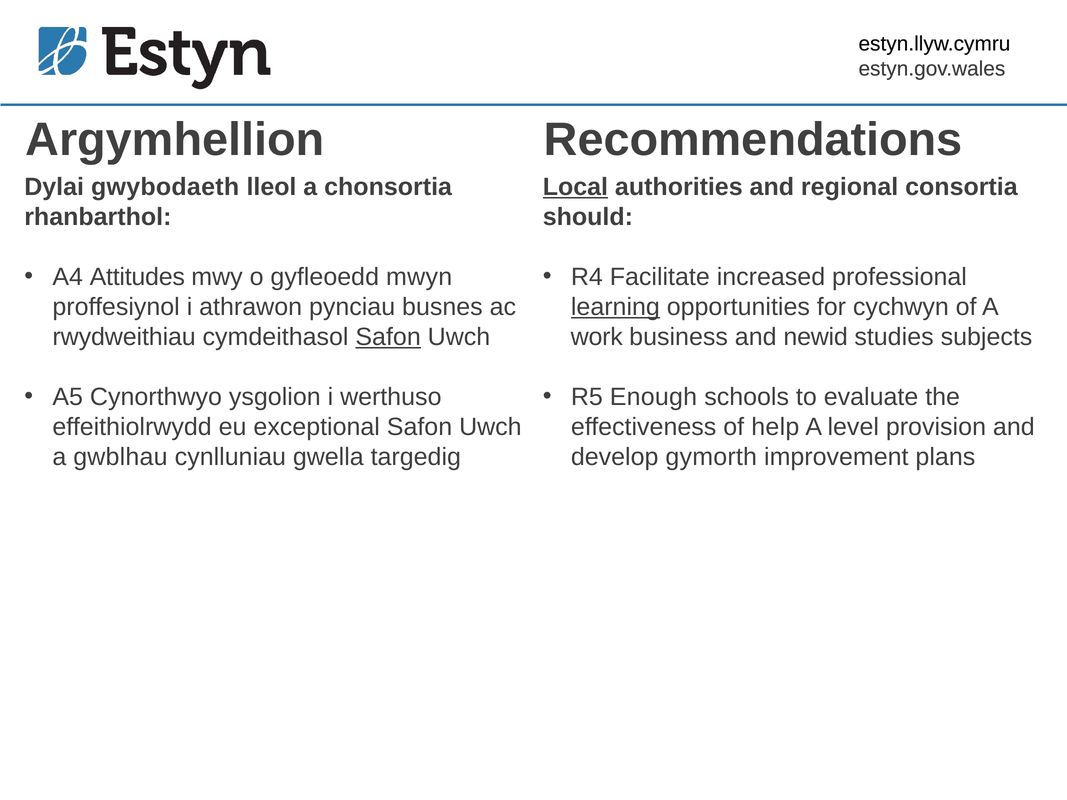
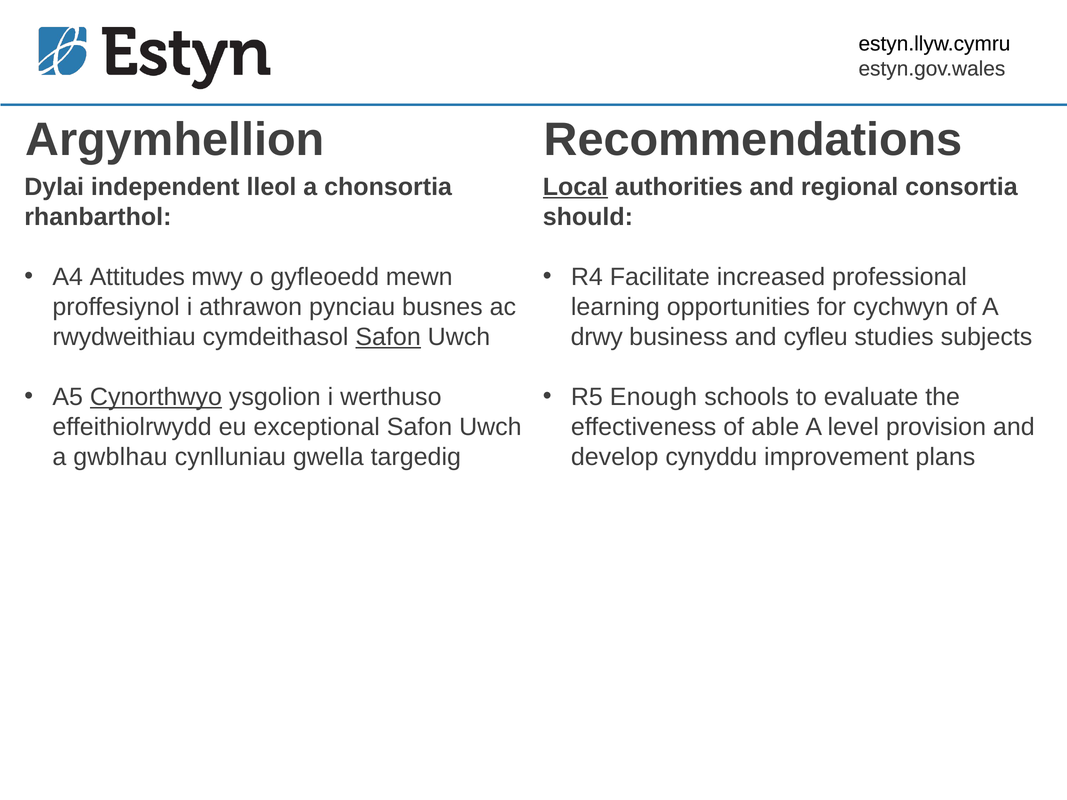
gwybodaeth: gwybodaeth -> independent (165, 187)
mwyn: mwyn -> mewn (419, 277)
learning underline: present -> none (615, 307)
work: work -> drwy (597, 337)
newid: newid -> cyfleu (816, 337)
Cynorthwyo underline: none -> present (156, 397)
help: help -> able (775, 427)
gymorth: gymorth -> cynyddu (711, 457)
